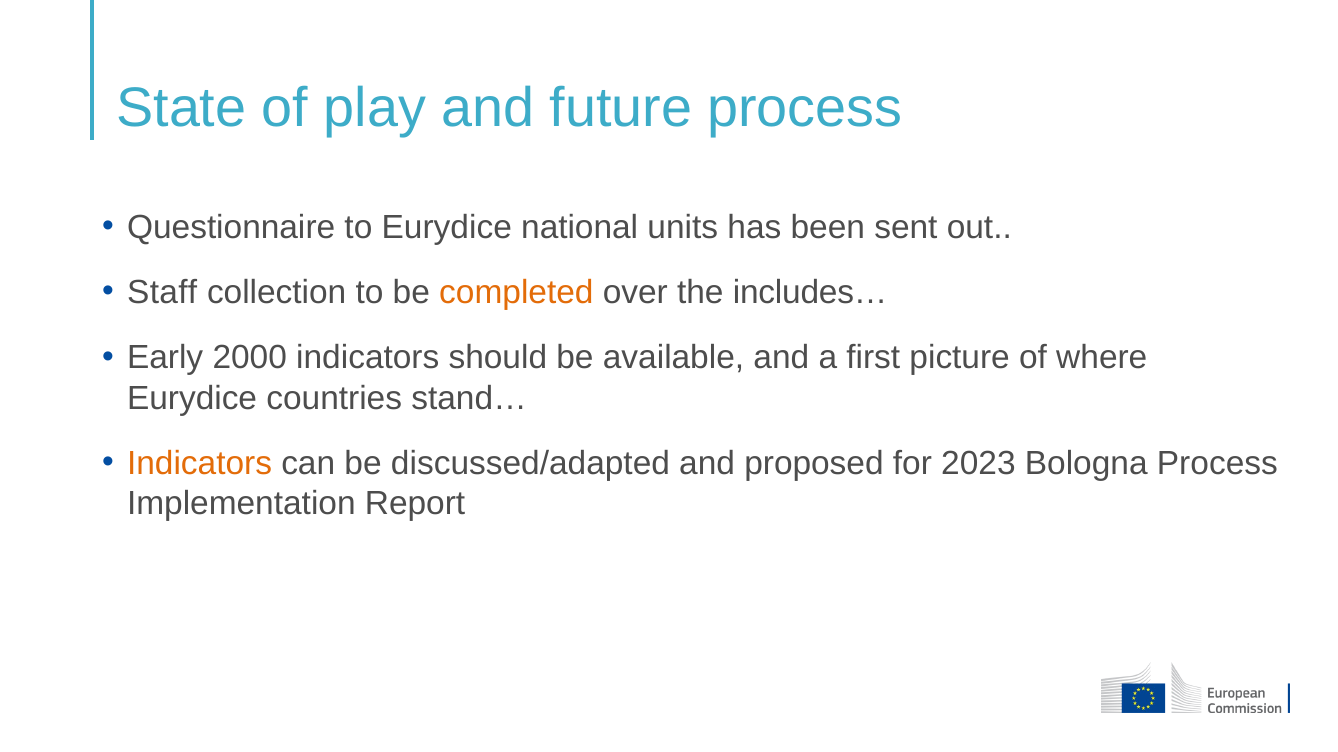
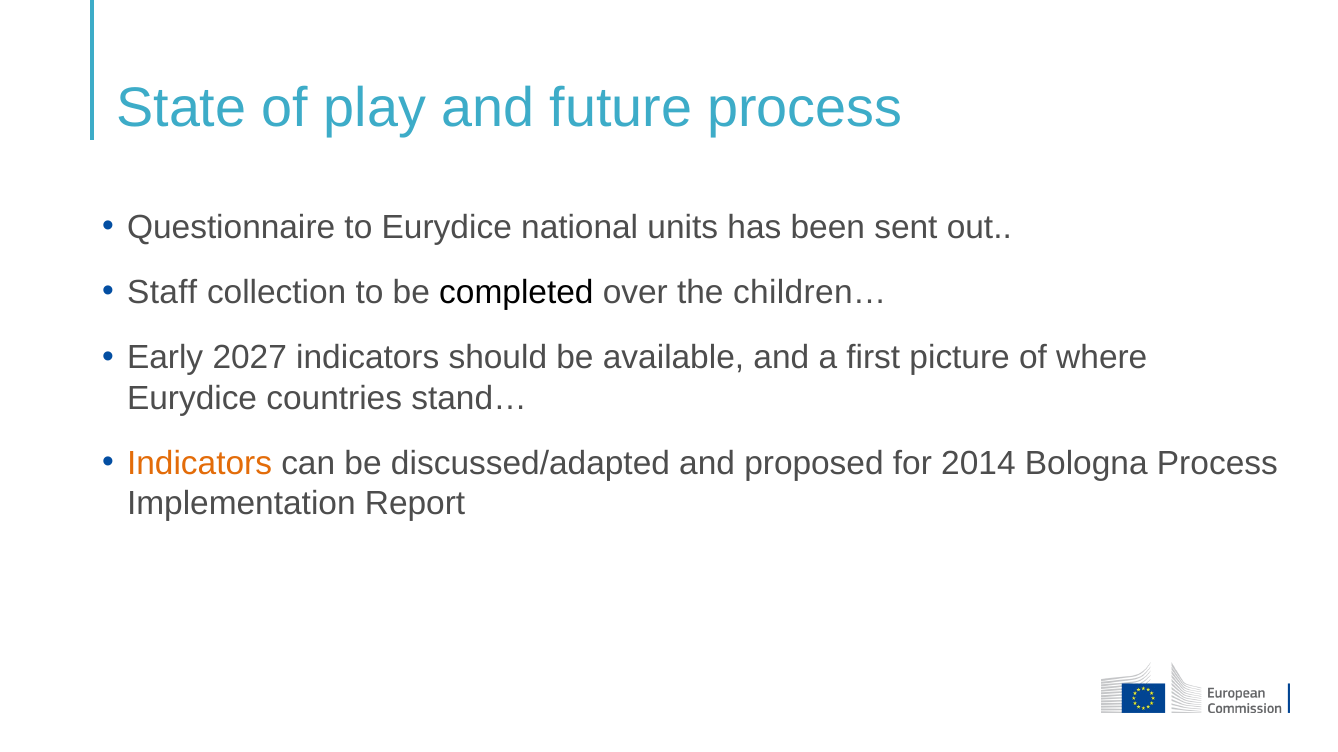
completed colour: orange -> black (516, 293)
includes…: includes… -> children… (810, 293)
2000: 2000 -> 2027 (250, 358)
2023: 2023 -> 2014 (978, 464)
